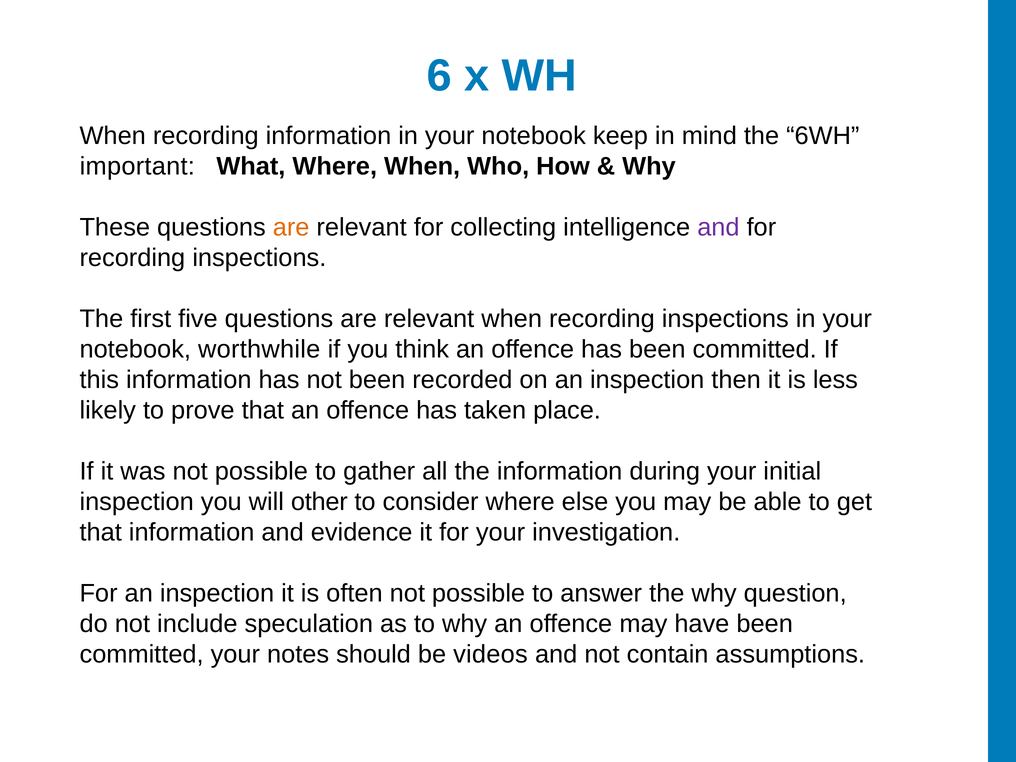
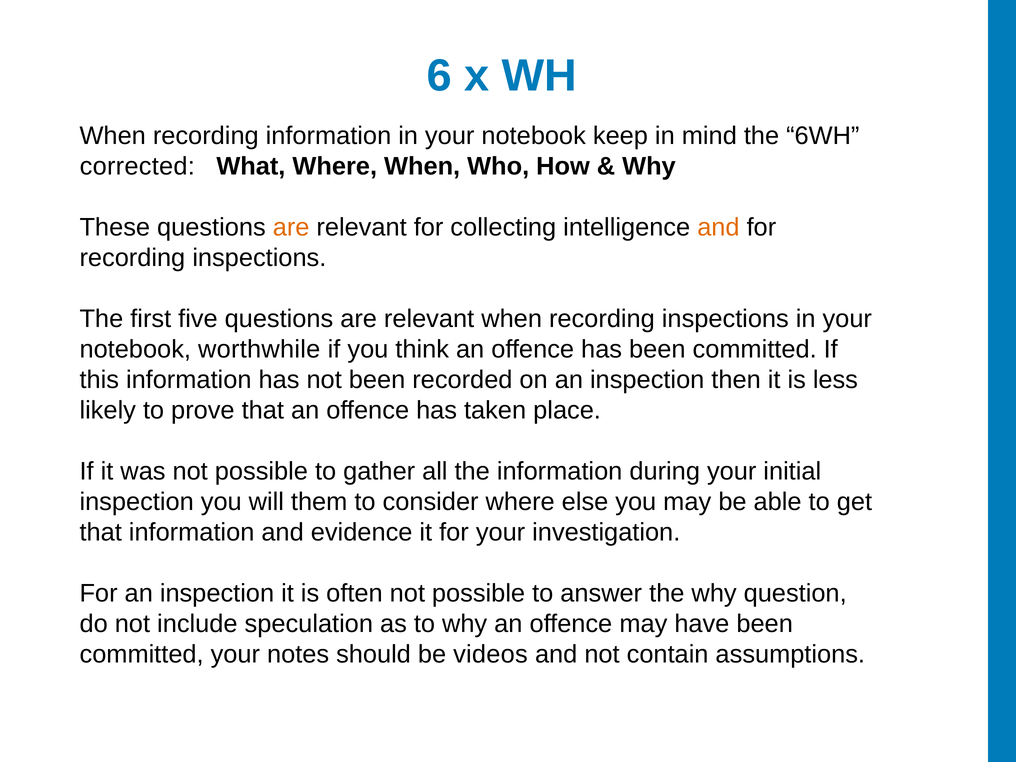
important: important -> corrected (137, 167)
and colour: purple -> orange (718, 228)
other: other -> them (319, 502)
